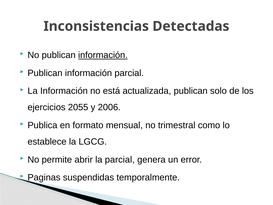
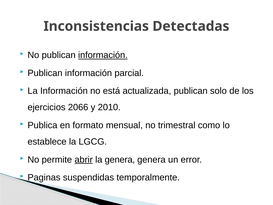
2055: 2055 -> 2066 (78, 107)
2006: 2006 -> 2010 (109, 107)
abrir underline: none -> present (84, 159)
la parcial: parcial -> genera (120, 159)
